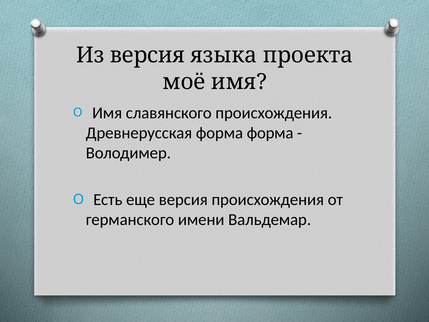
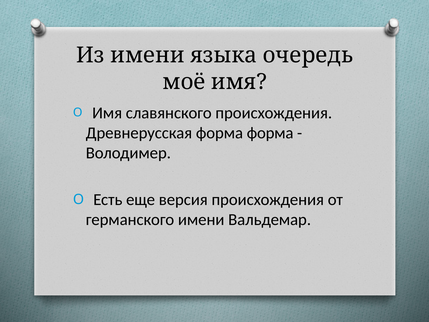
Из версия: версия -> имени (147, 55)
проекта: проекта -> очередь (308, 55)
